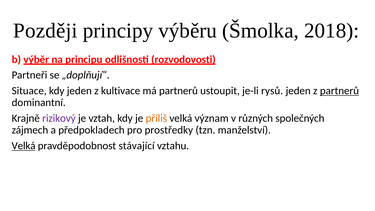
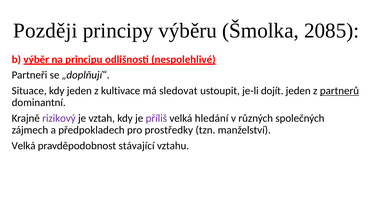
2018: 2018 -> 2085 (332, 31)
rozvodovosti: rozvodovosti -> nespolehlivé (183, 59)
má partnerů: partnerů -> sledovat (178, 91)
rysů: rysů -> dojít (272, 91)
příliš colour: orange -> purple (156, 118)
význam: význam -> hledání (212, 118)
Velká underline: present -> none (24, 146)
